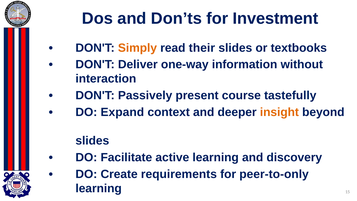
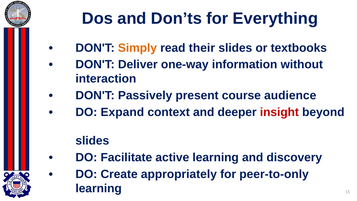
Investment: Investment -> Everything (275, 18)
tastefully: tastefully -> audience (290, 95)
insight colour: orange -> red (279, 112)
requirements: requirements -> appropriately (179, 174)
